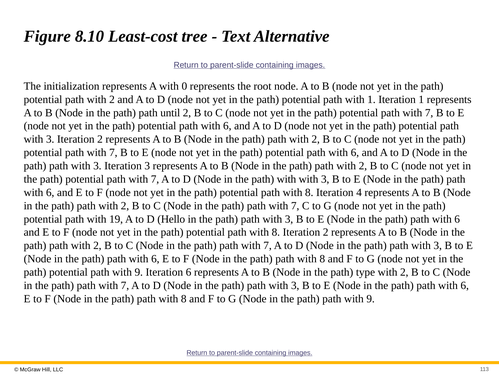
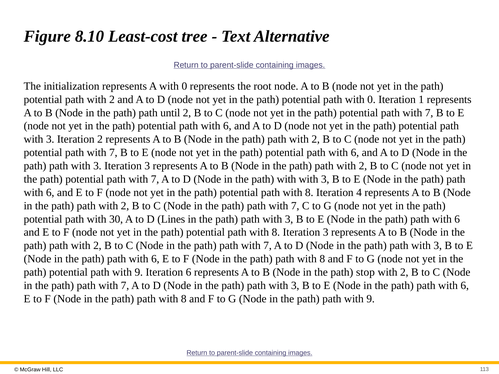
path with 1: 1 -> 0 (371, 99)
19: 19 -> 30 (116, 219)
Hello: Hello -> Lines (171, 219)
8 Iteration 2: 2 -> 3 (326, 232)
type: type -> stop (365, 272)
